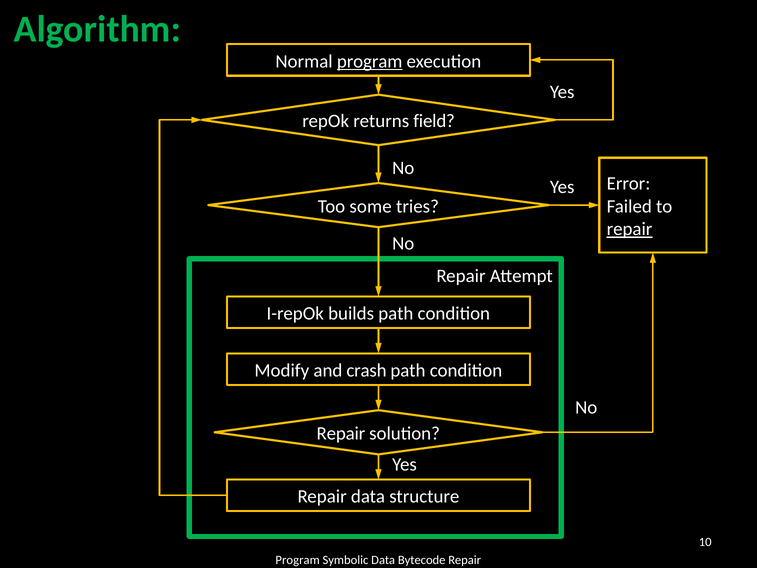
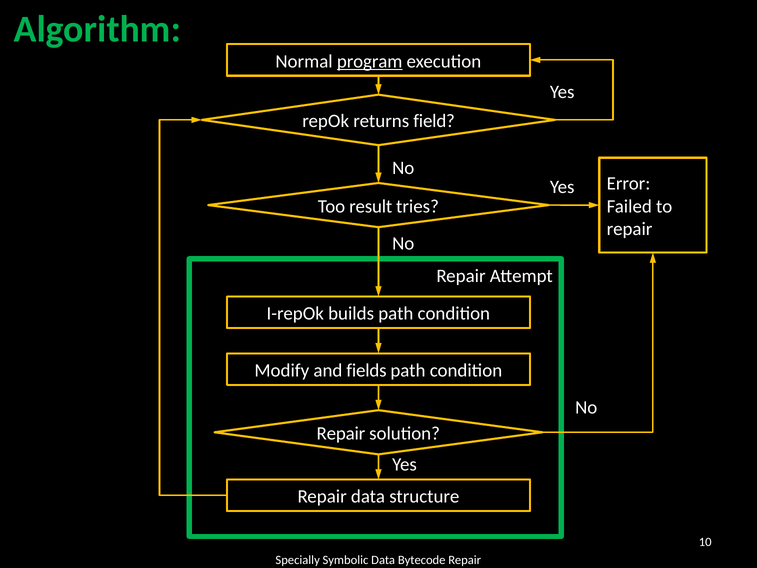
some: some -> result (371, 206)
repair underline: present -> none (630, 229)
crash: crash -> fields (366, 370)
Program: Program -> Specially (298, 560)
